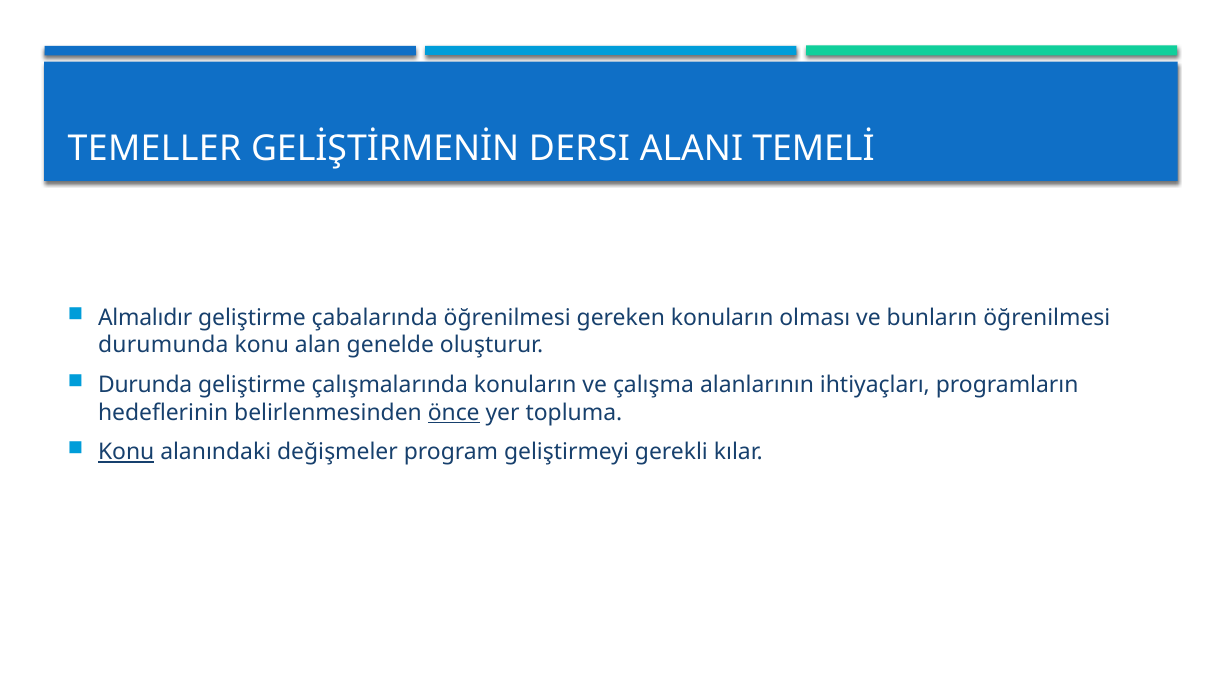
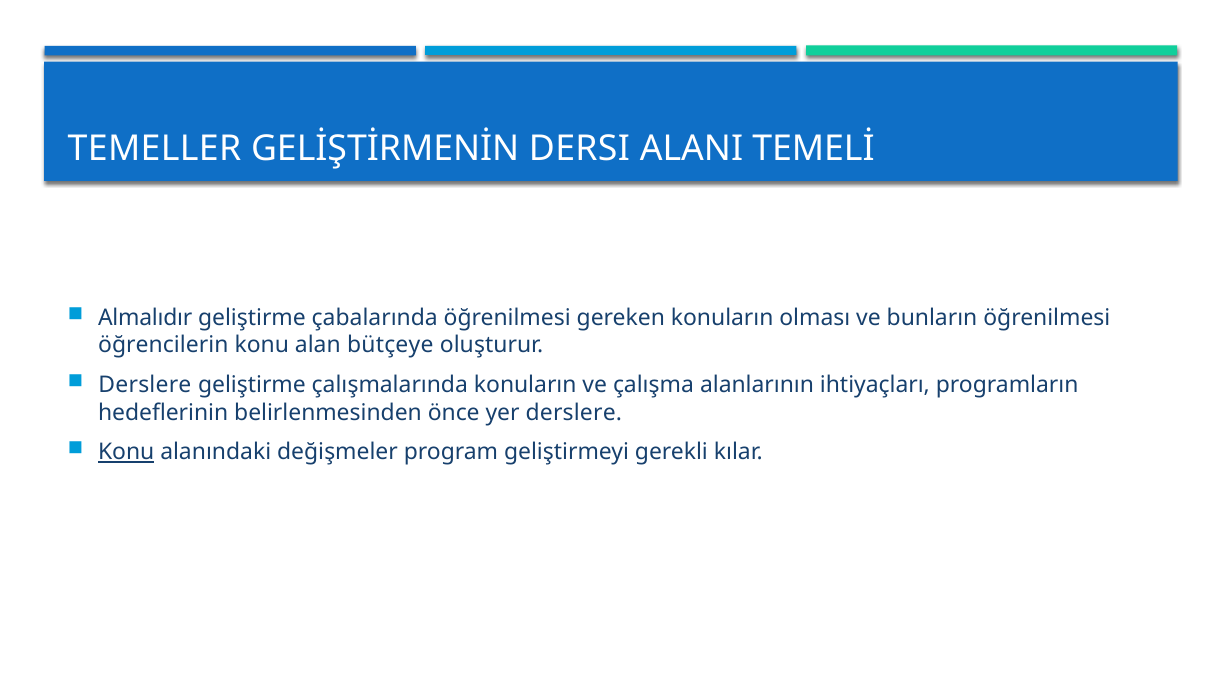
durumunda: durumunda -> öğrencilerin (163, 345)
genelde: genelde -> bütçeye (390, 345)
Durunda: Durunda -> Derslere (145, 385)
önce underline: present -> none (454, 412)
yer topluma: topluma -> derslere (574, 412)
